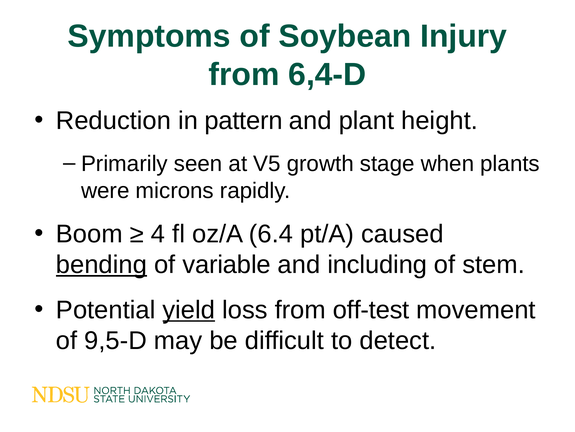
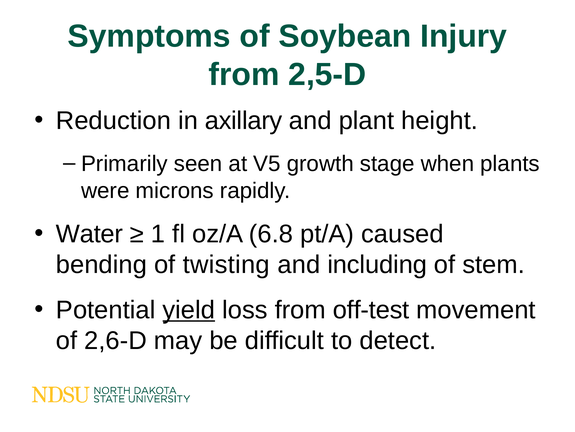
6,4-D: 6,4-D -> 2,5-D (327, 75)
pattern: pattern -> axillary (244, 121)
Boom: Boom -> Water (89, 234)
4: 4 -> 1 (158, 234)
6.4: 6.4 -> 6.8 (271, 234)
bending underline: present -> none (101, 264)
variable: variable -> twisting (226, 264)
9,5-D: 9,5-D -> 2,6-D (116, 340)
